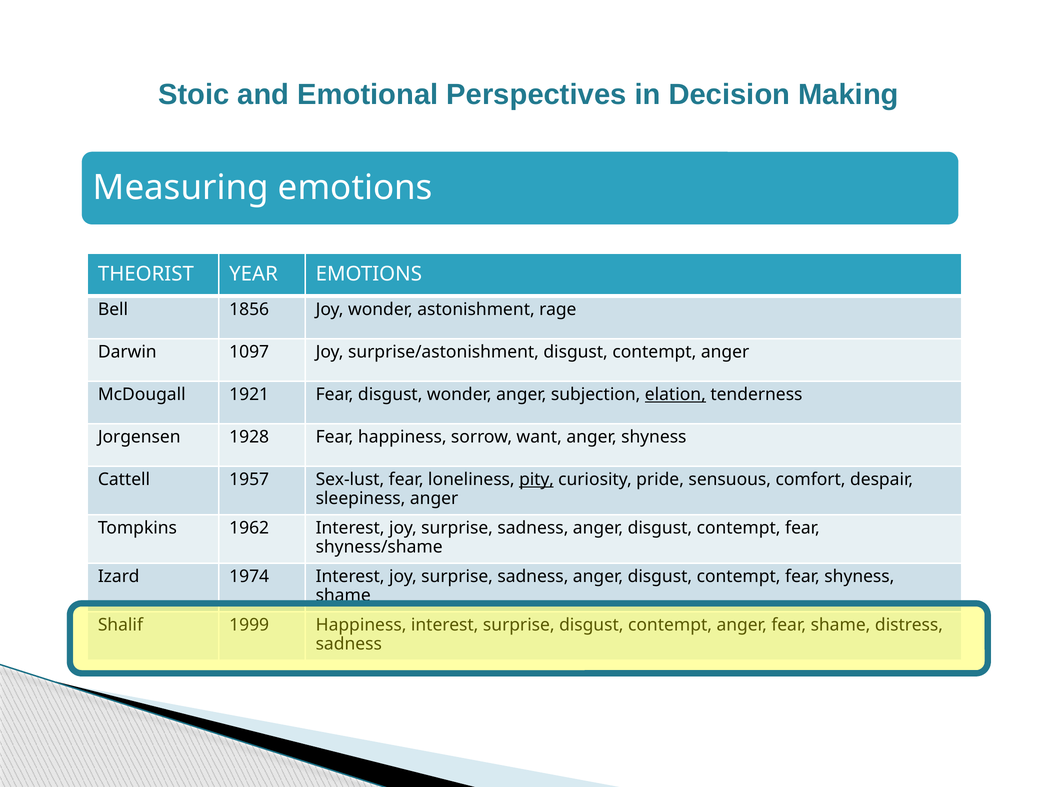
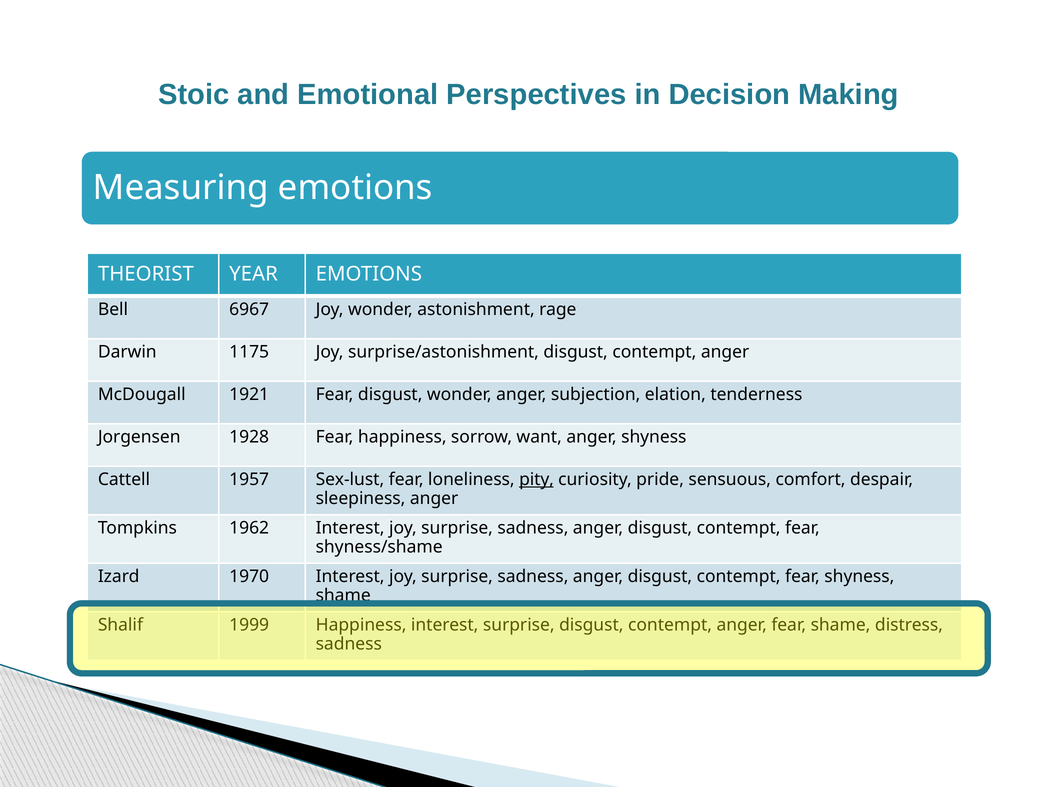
1856: 1856 -> 6967 (249, 309)
1097: 1097 -> 1175 (249, 352)
elation underline: present -> none (675, 394)
1974: 1974 -> 1970 (249, 576)
